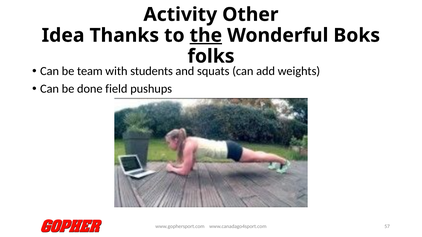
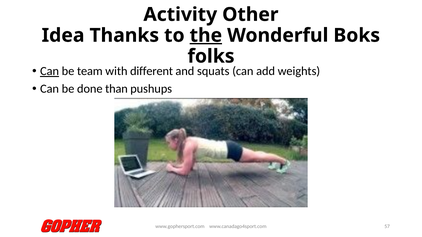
Can underline: none -> present (50, 71)
students: students -> different (152, 71)
field: field -> than (116, 89)
